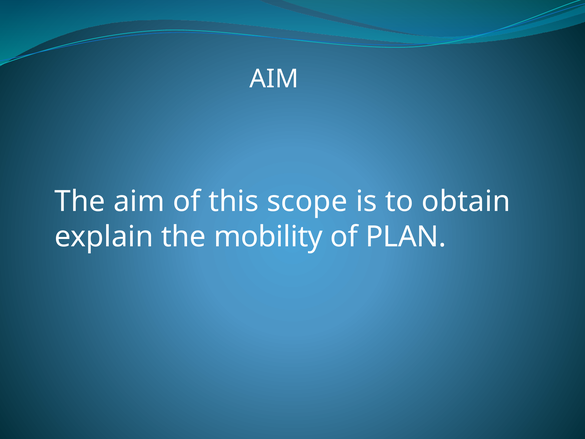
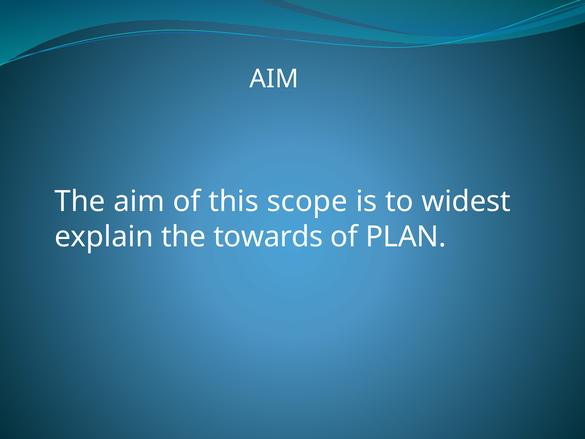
obtain: obtain -> widest (466, 201)
mobility: mobility -> towards (268, 237)
